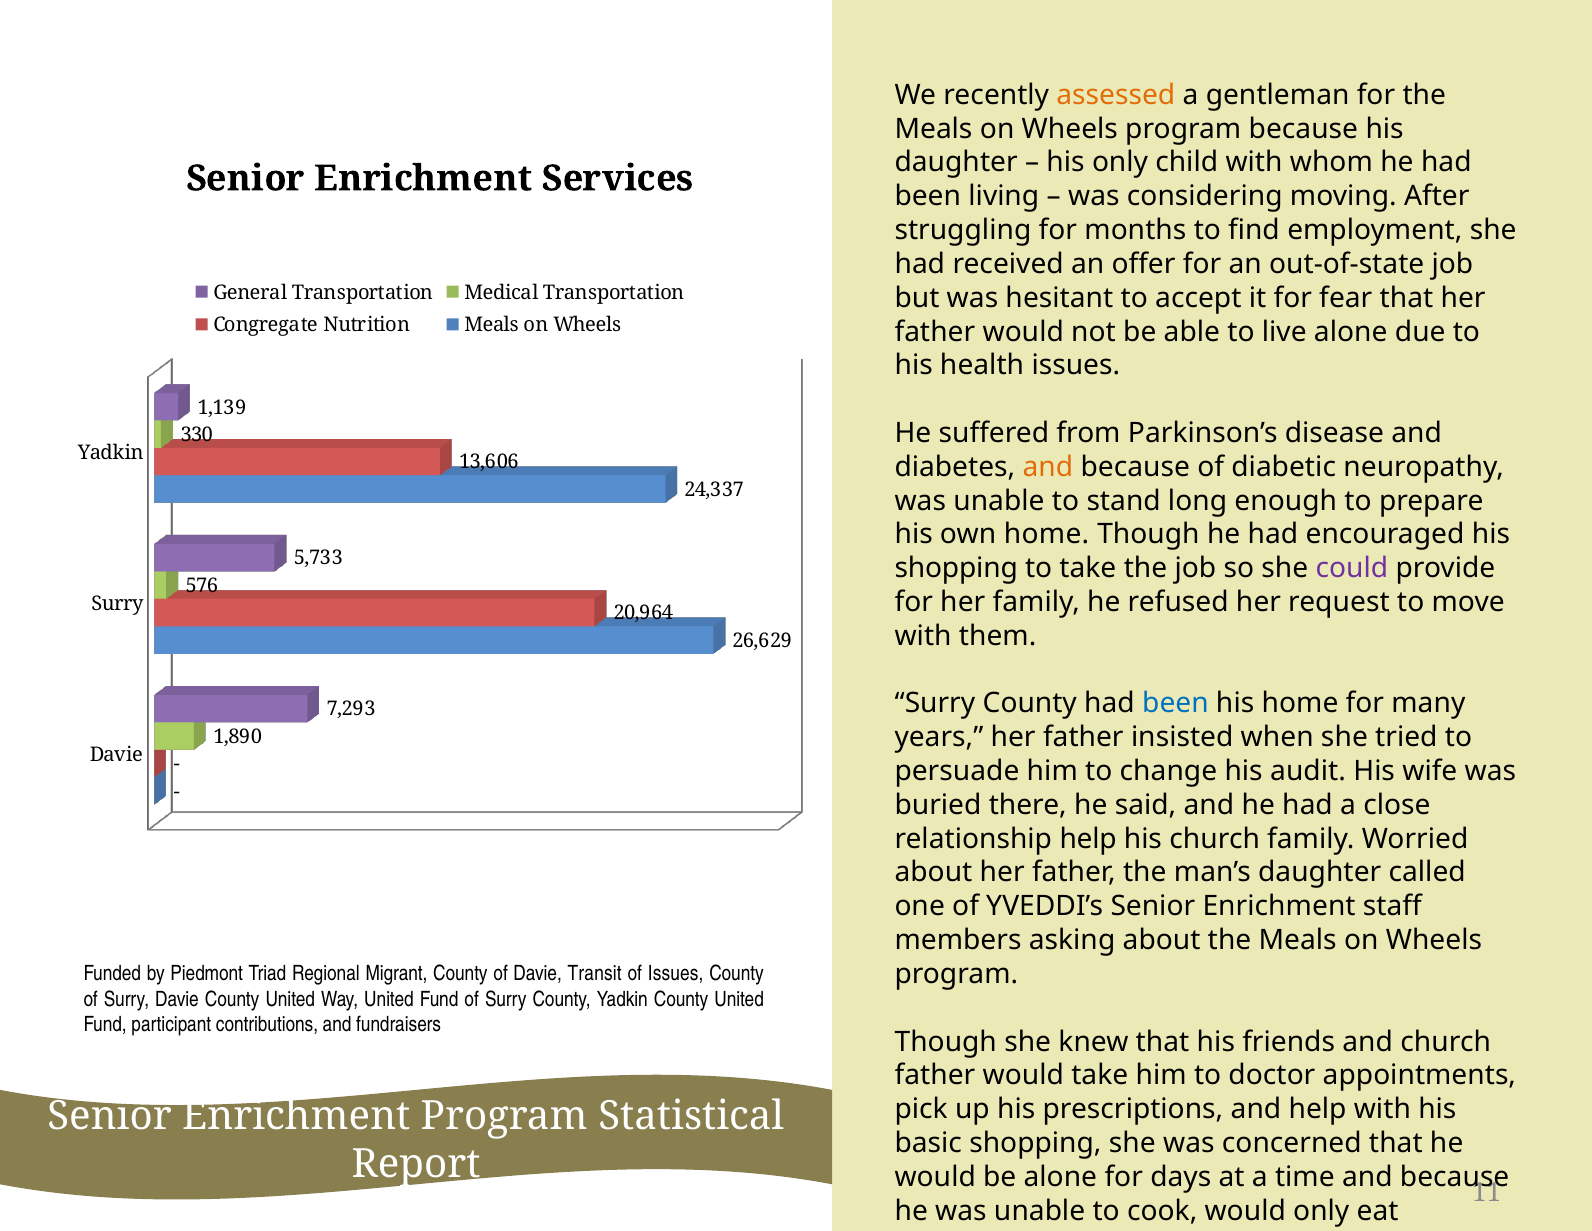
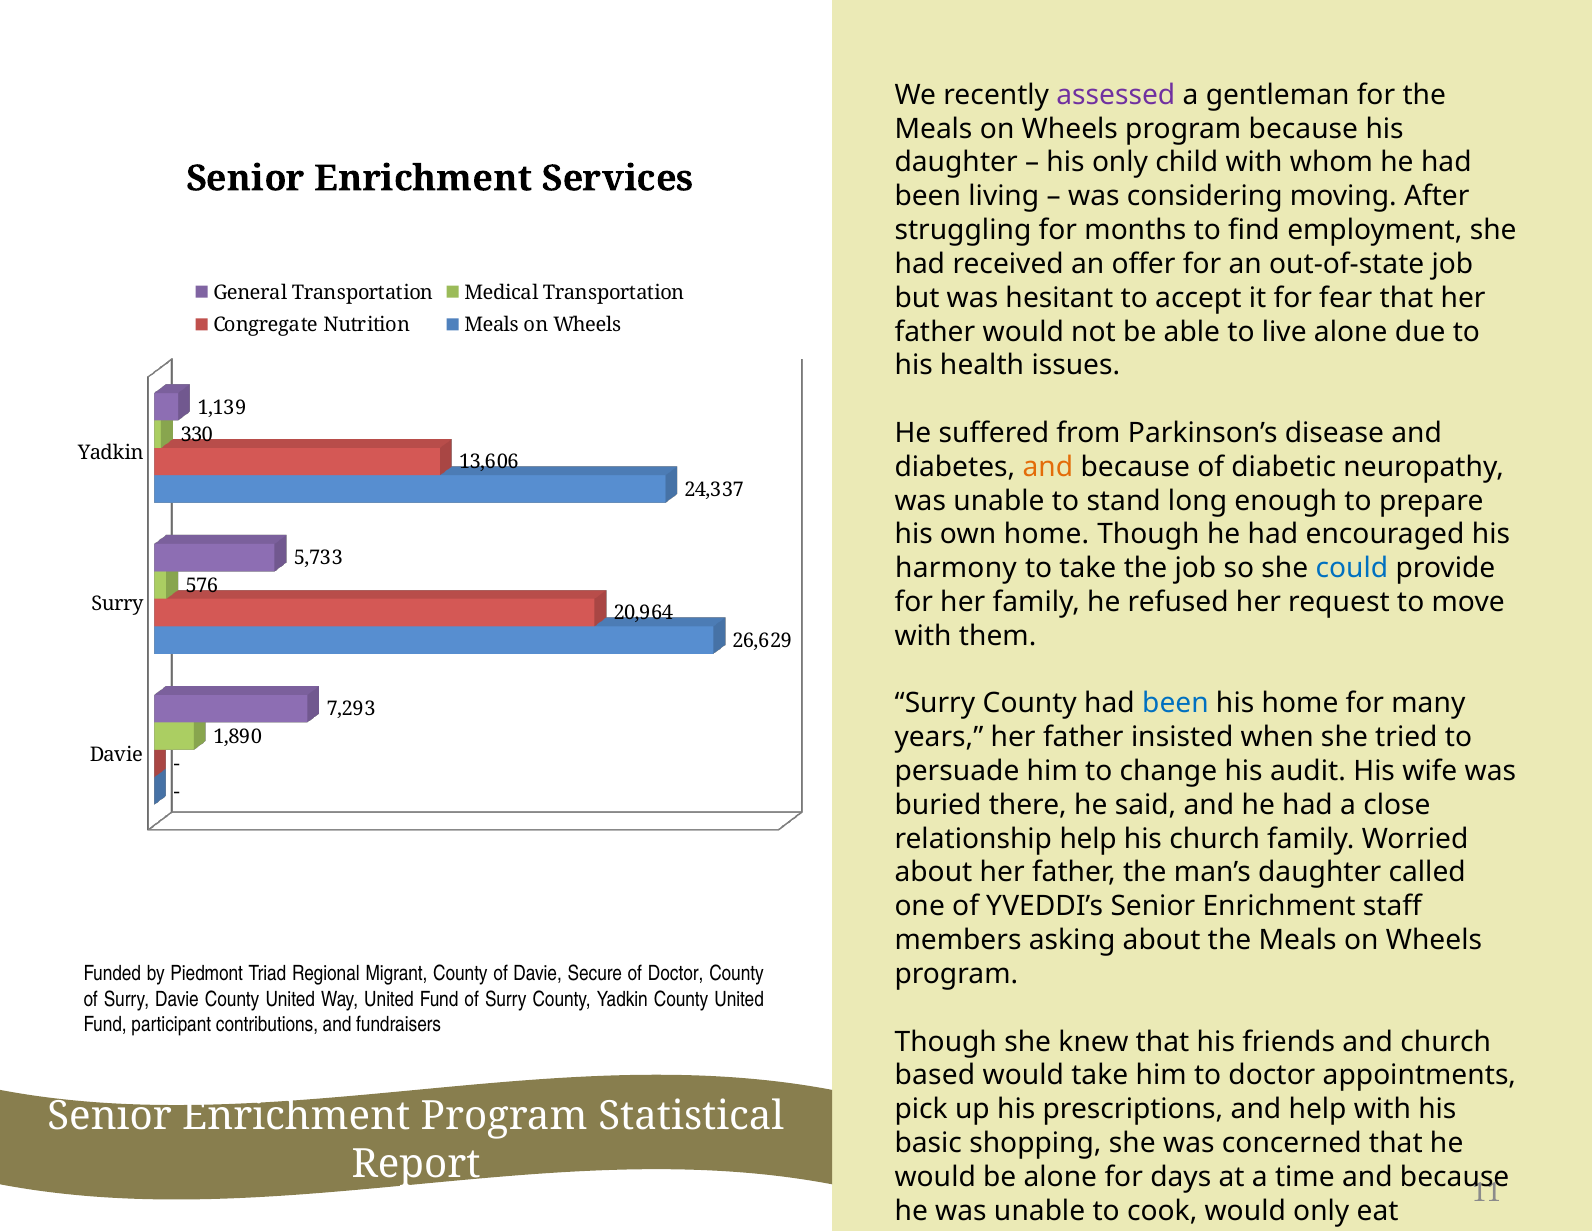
assessed colour: orange -> purple (1116, 95)
shopping: shopping -> harmony (956, 568)
could colour: purple -> blue (1352, 568)
Transit: Transit -> Secure (595, 973)
of Issues: Issues -> Doctor (676, 973)
father: father -> based (935, 1075)
